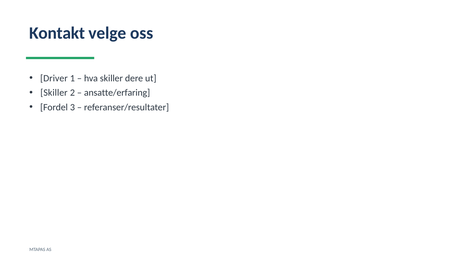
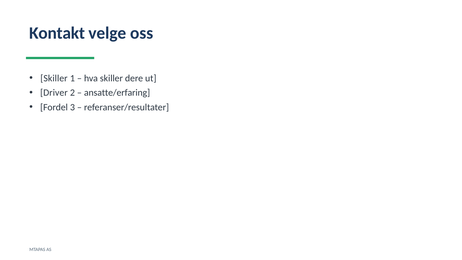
Driver: Driver -> Skiller (54, 78)
Skiller: Skiller -> Driver (54, 93)
